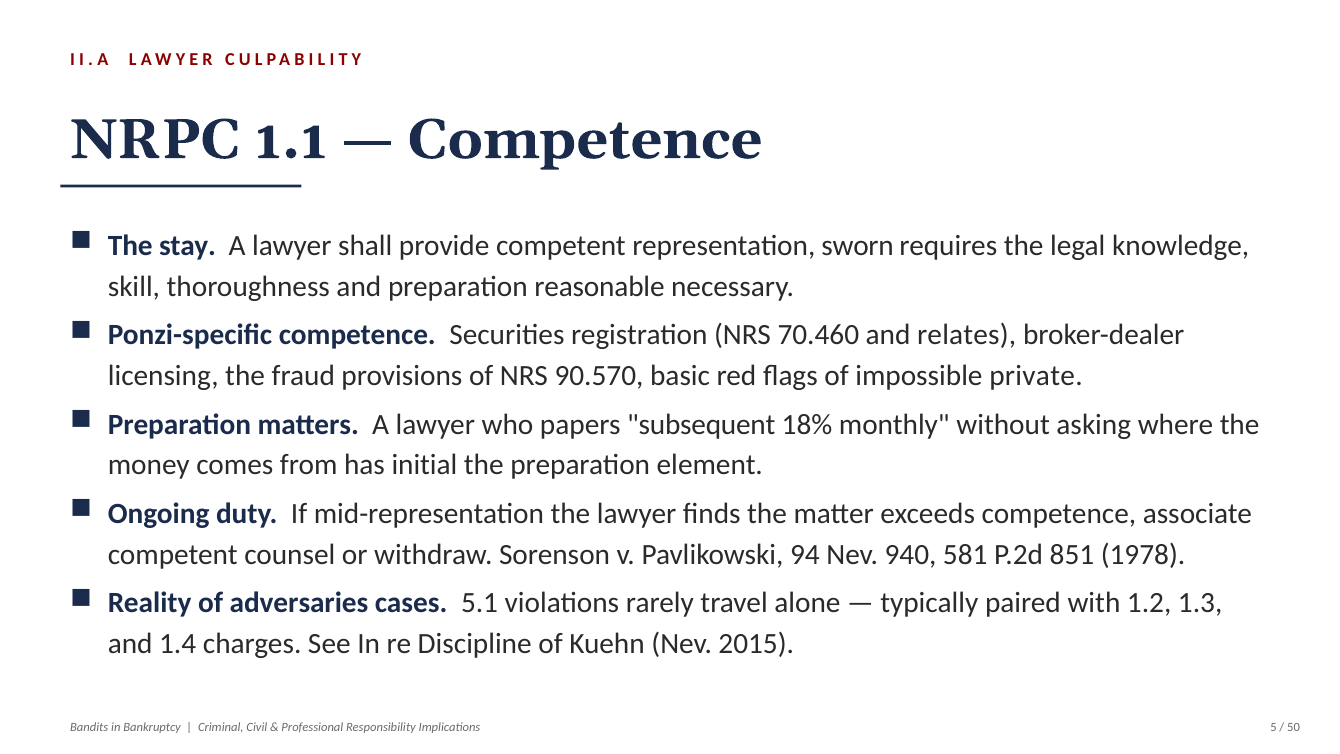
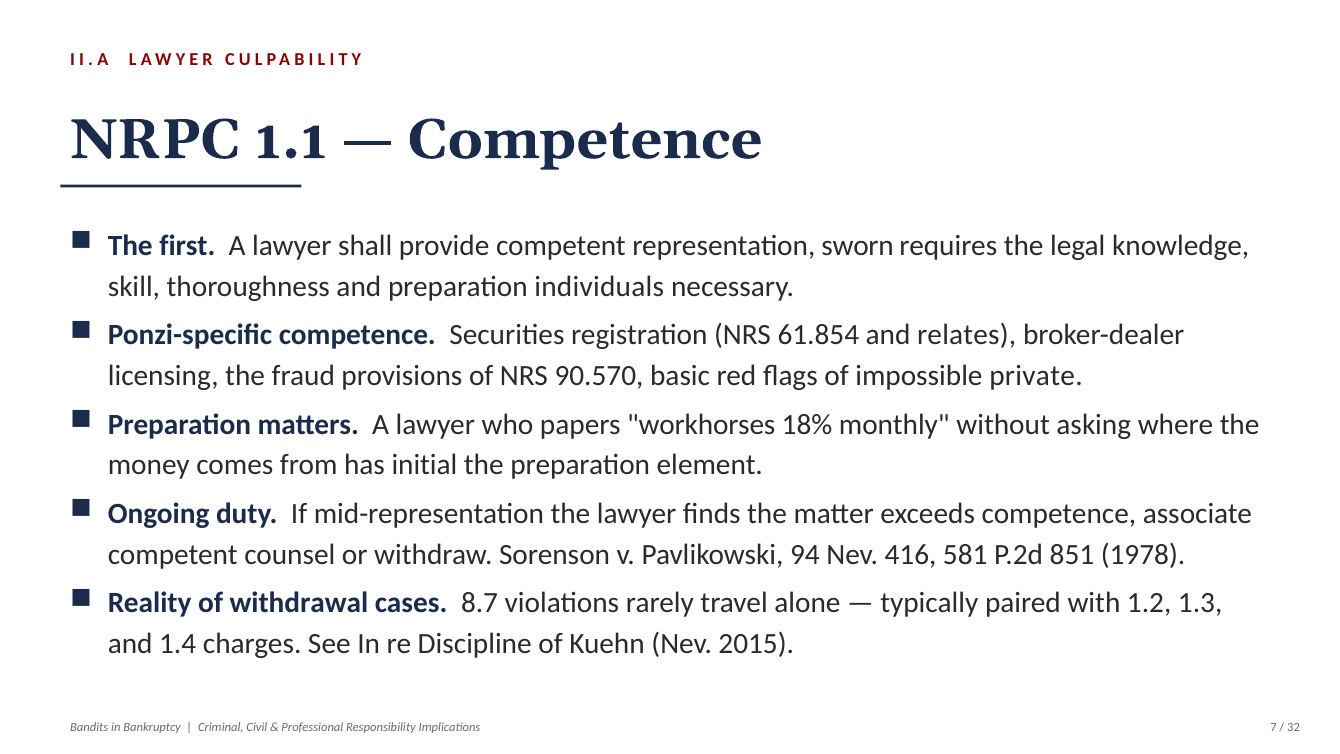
stay: stay -> first (187, 246)
reasonable: reasonable -> individuals (599, 286)
70.460: 70.460 -> 61.854 (818, 335)
subsequent: subsequent -> workhorses (701, 424)
940: 940 -> 416 (910, 554)
adversaries: adversaries -> withdrawal (299, 603)
5.1: 5.1 -> 8.7 (480, 603)
5: 5 -> 7 (1274, 727)
50: 50 -> 32 (1294, 727)
